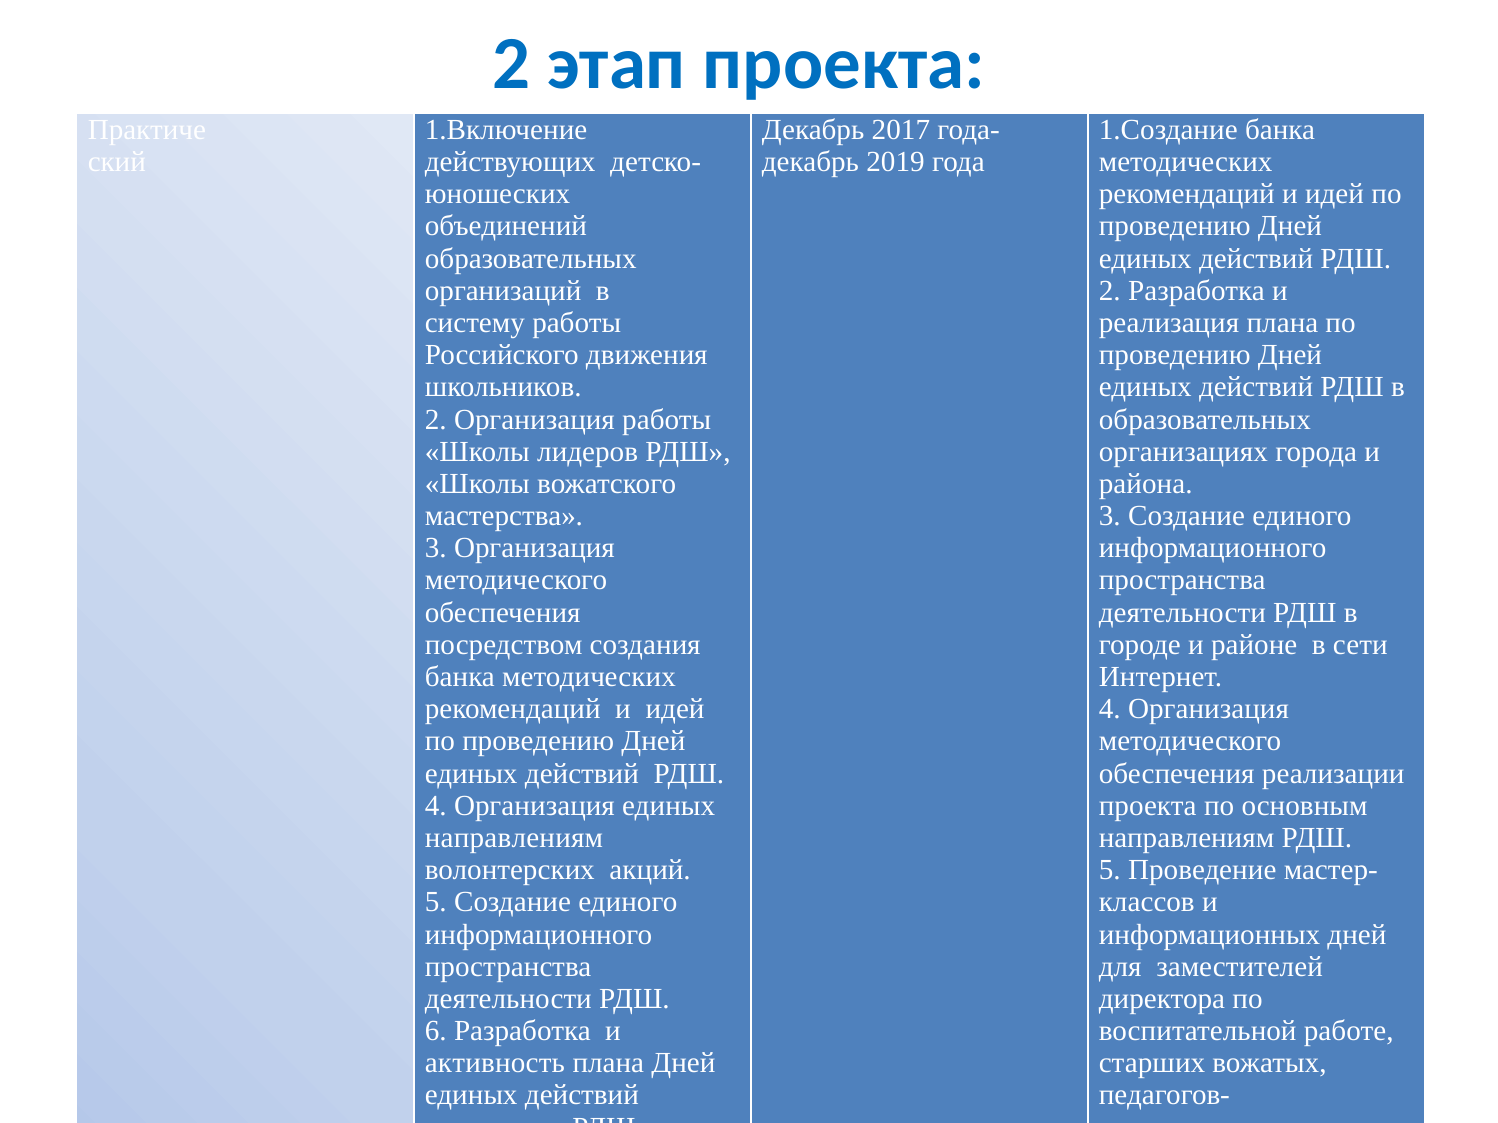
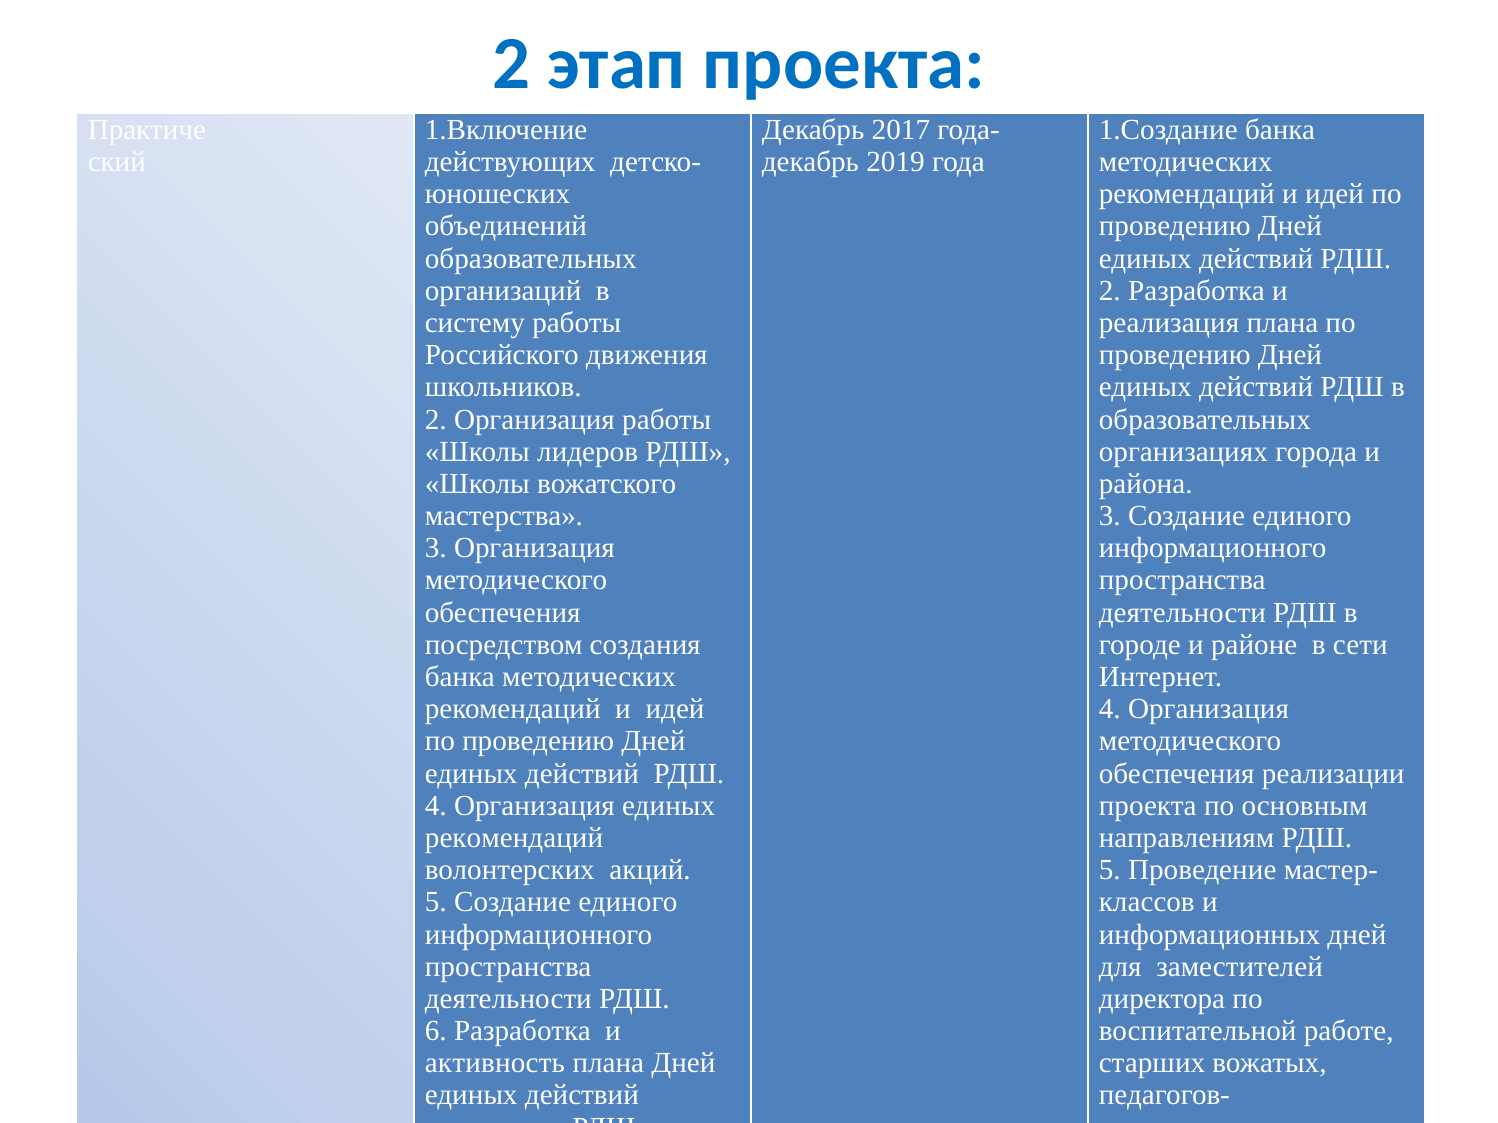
направлениям: направлениям -> рекомендаций (514, 838)
